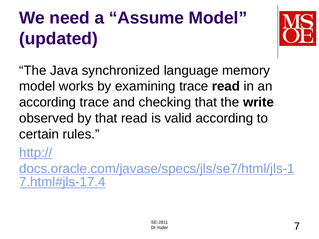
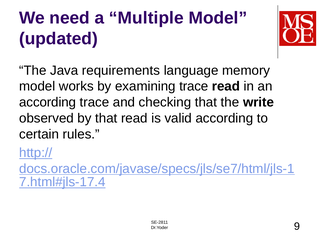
Assume: Assume -> Multiple (146, 18)
synchronized: synchronized -> requirements (121, 70)
7: 7 -> 9 (297, 227)
